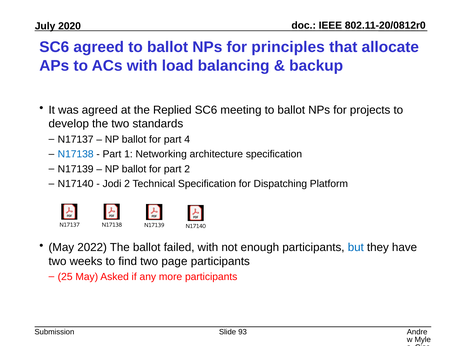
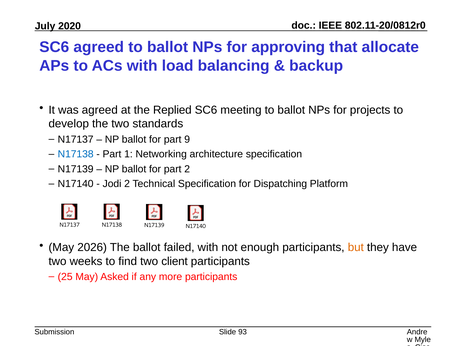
principles: principles -> approving (288, 47)
4: 4 -> 9 (187, 140)
2022: 2022 -> 2026 (92, 248)
but colour: blue -> orange (356, 248)
page: page -> client (175, 262)
